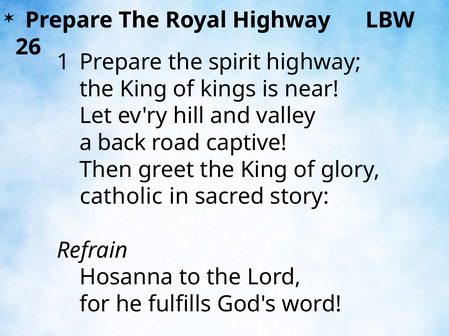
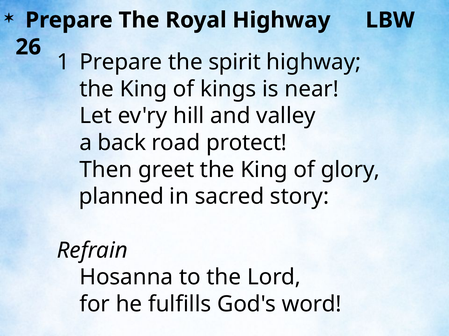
captive: captive -> protect (247, 143)
catholic: catholic -> planned (121, 197)
